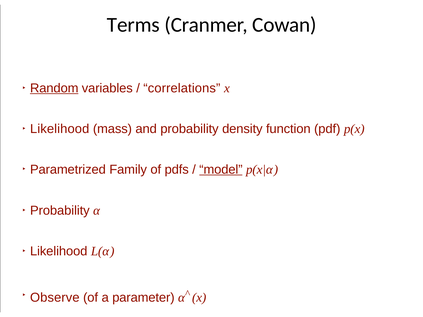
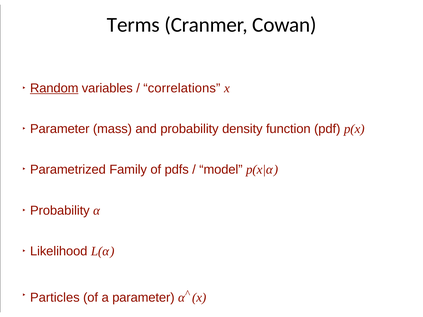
Likelihood: Likelihood -> Parameter (60, 129)
model underline: present -> none (221, 170)
Observe: Observe -> Particles (55, 298)
